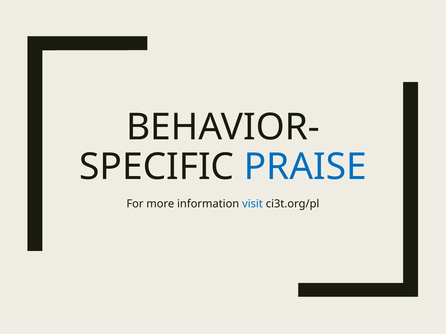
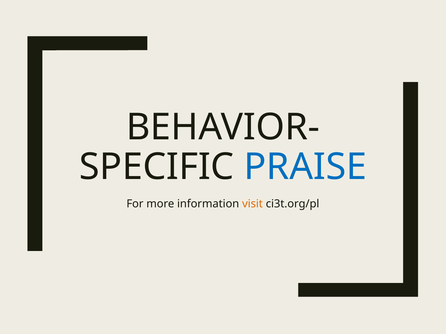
visit colour: blue -> orange (252, 204)
